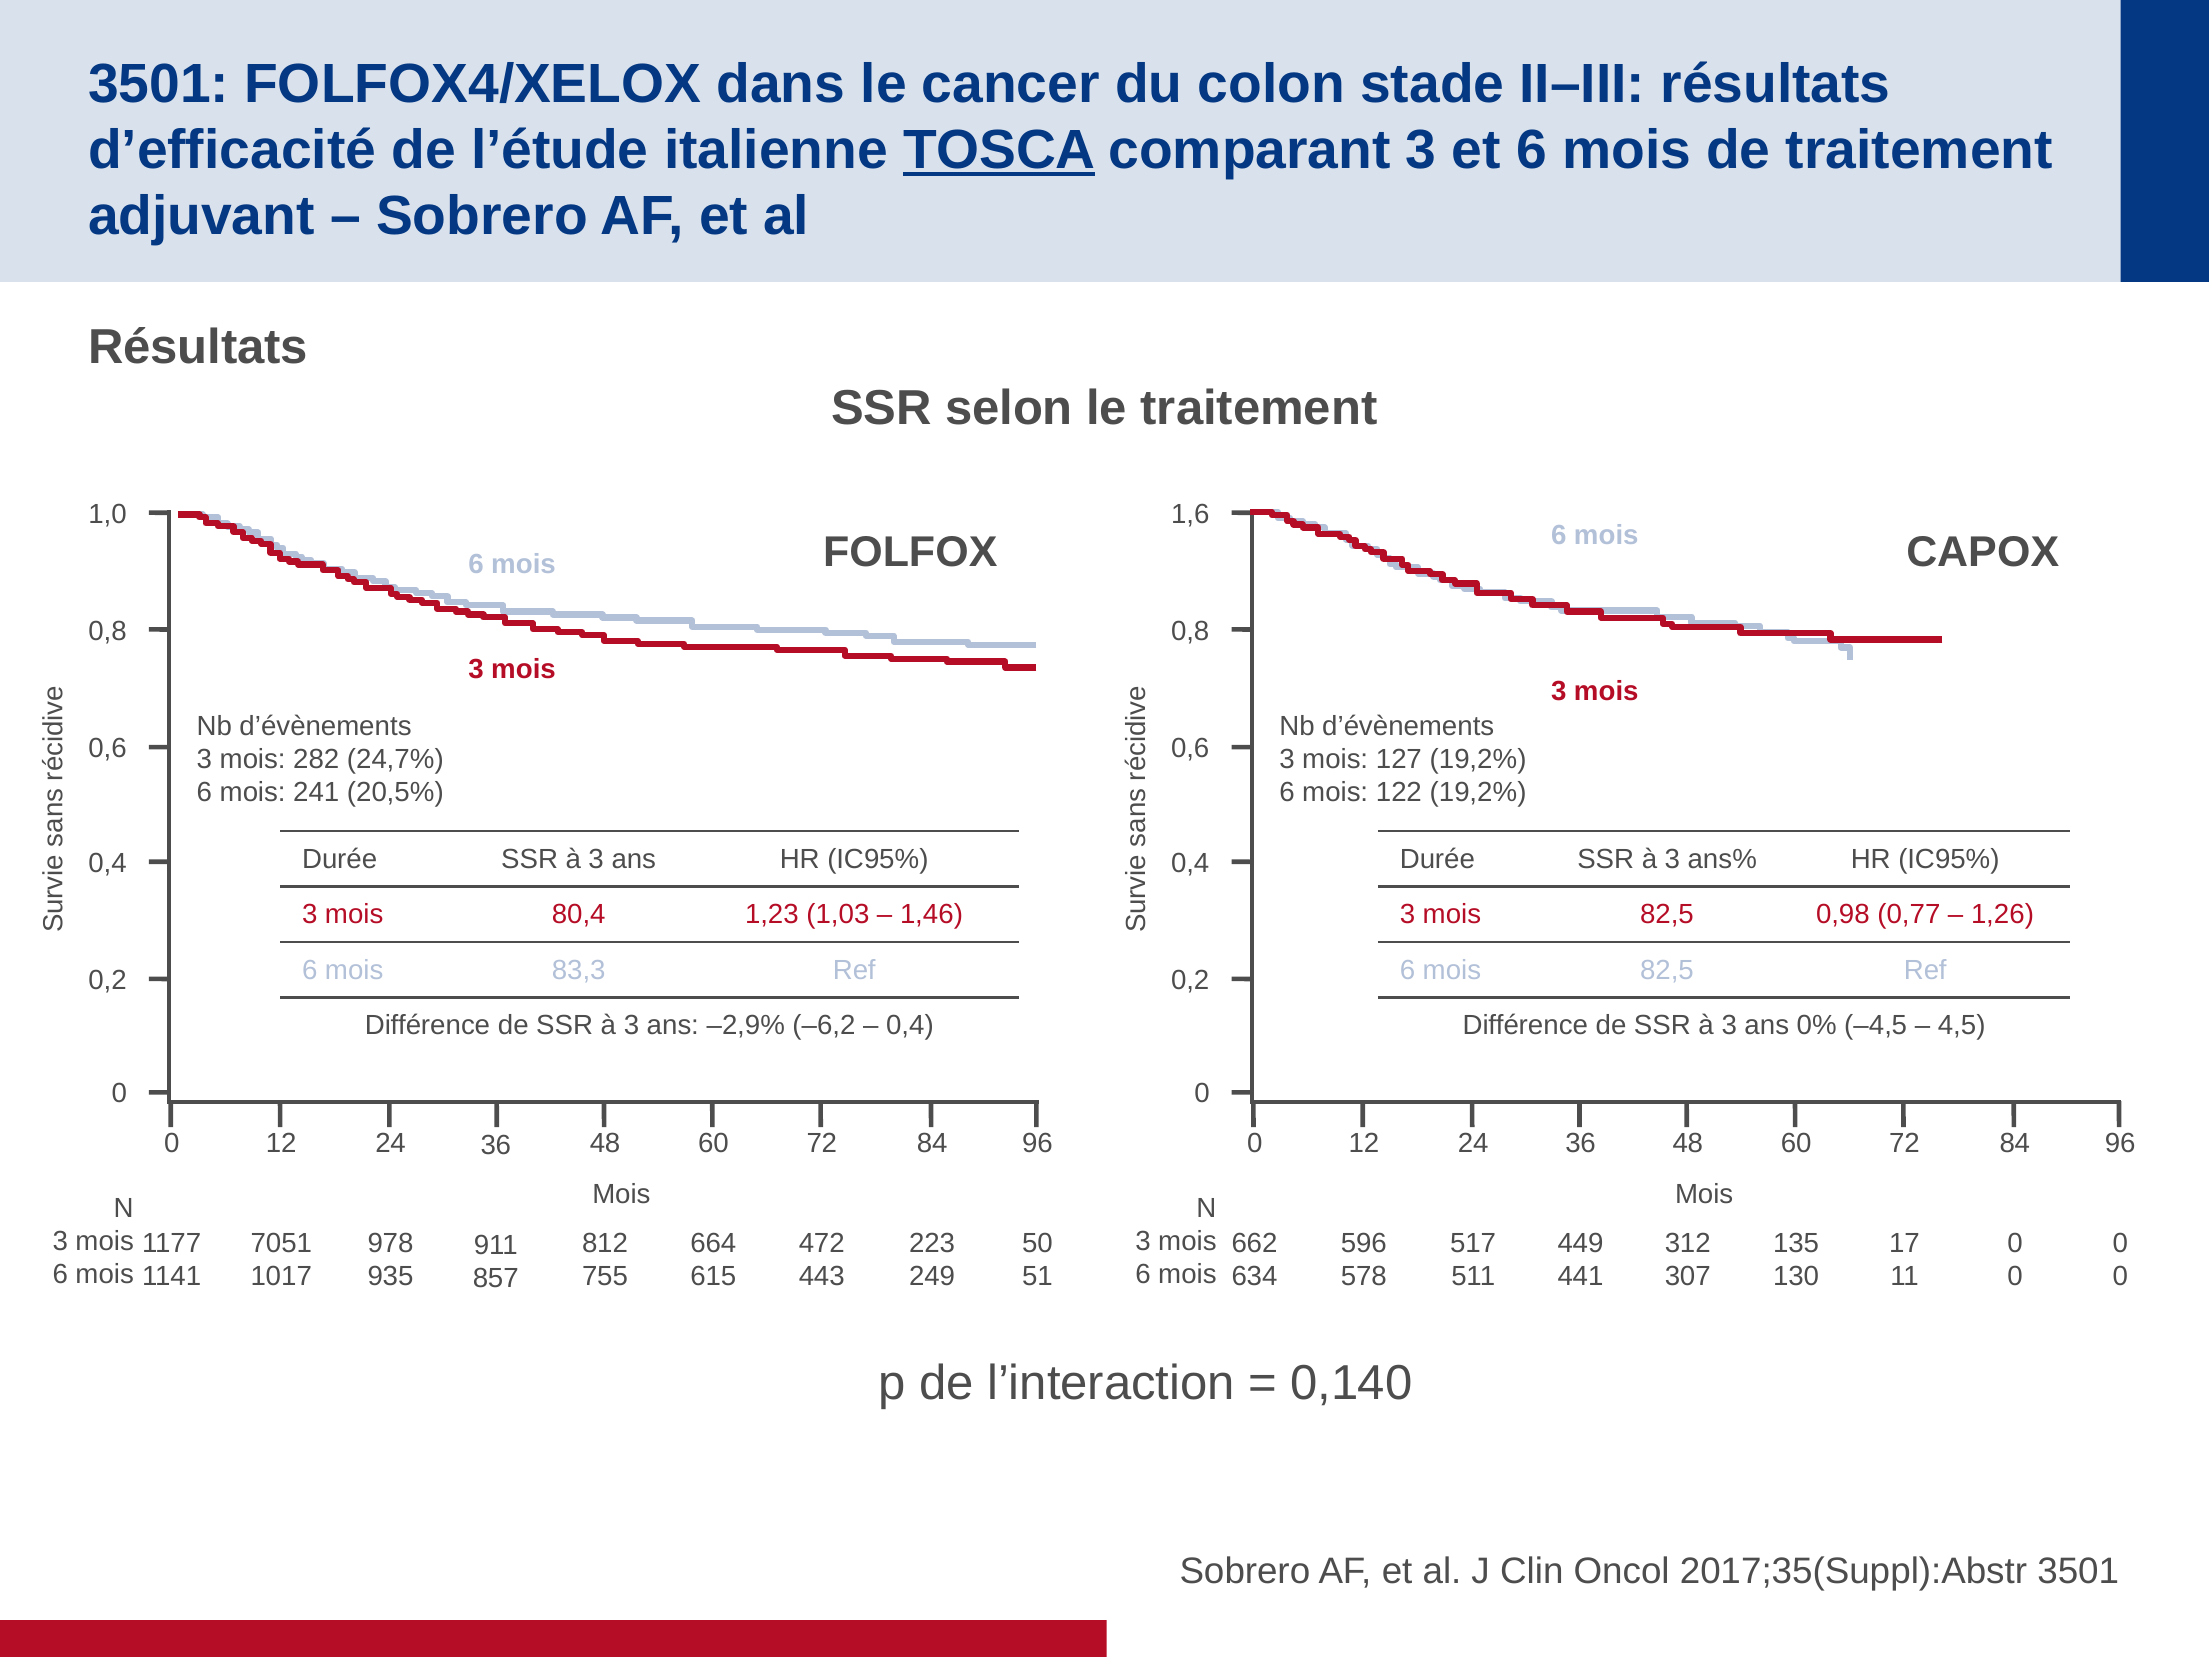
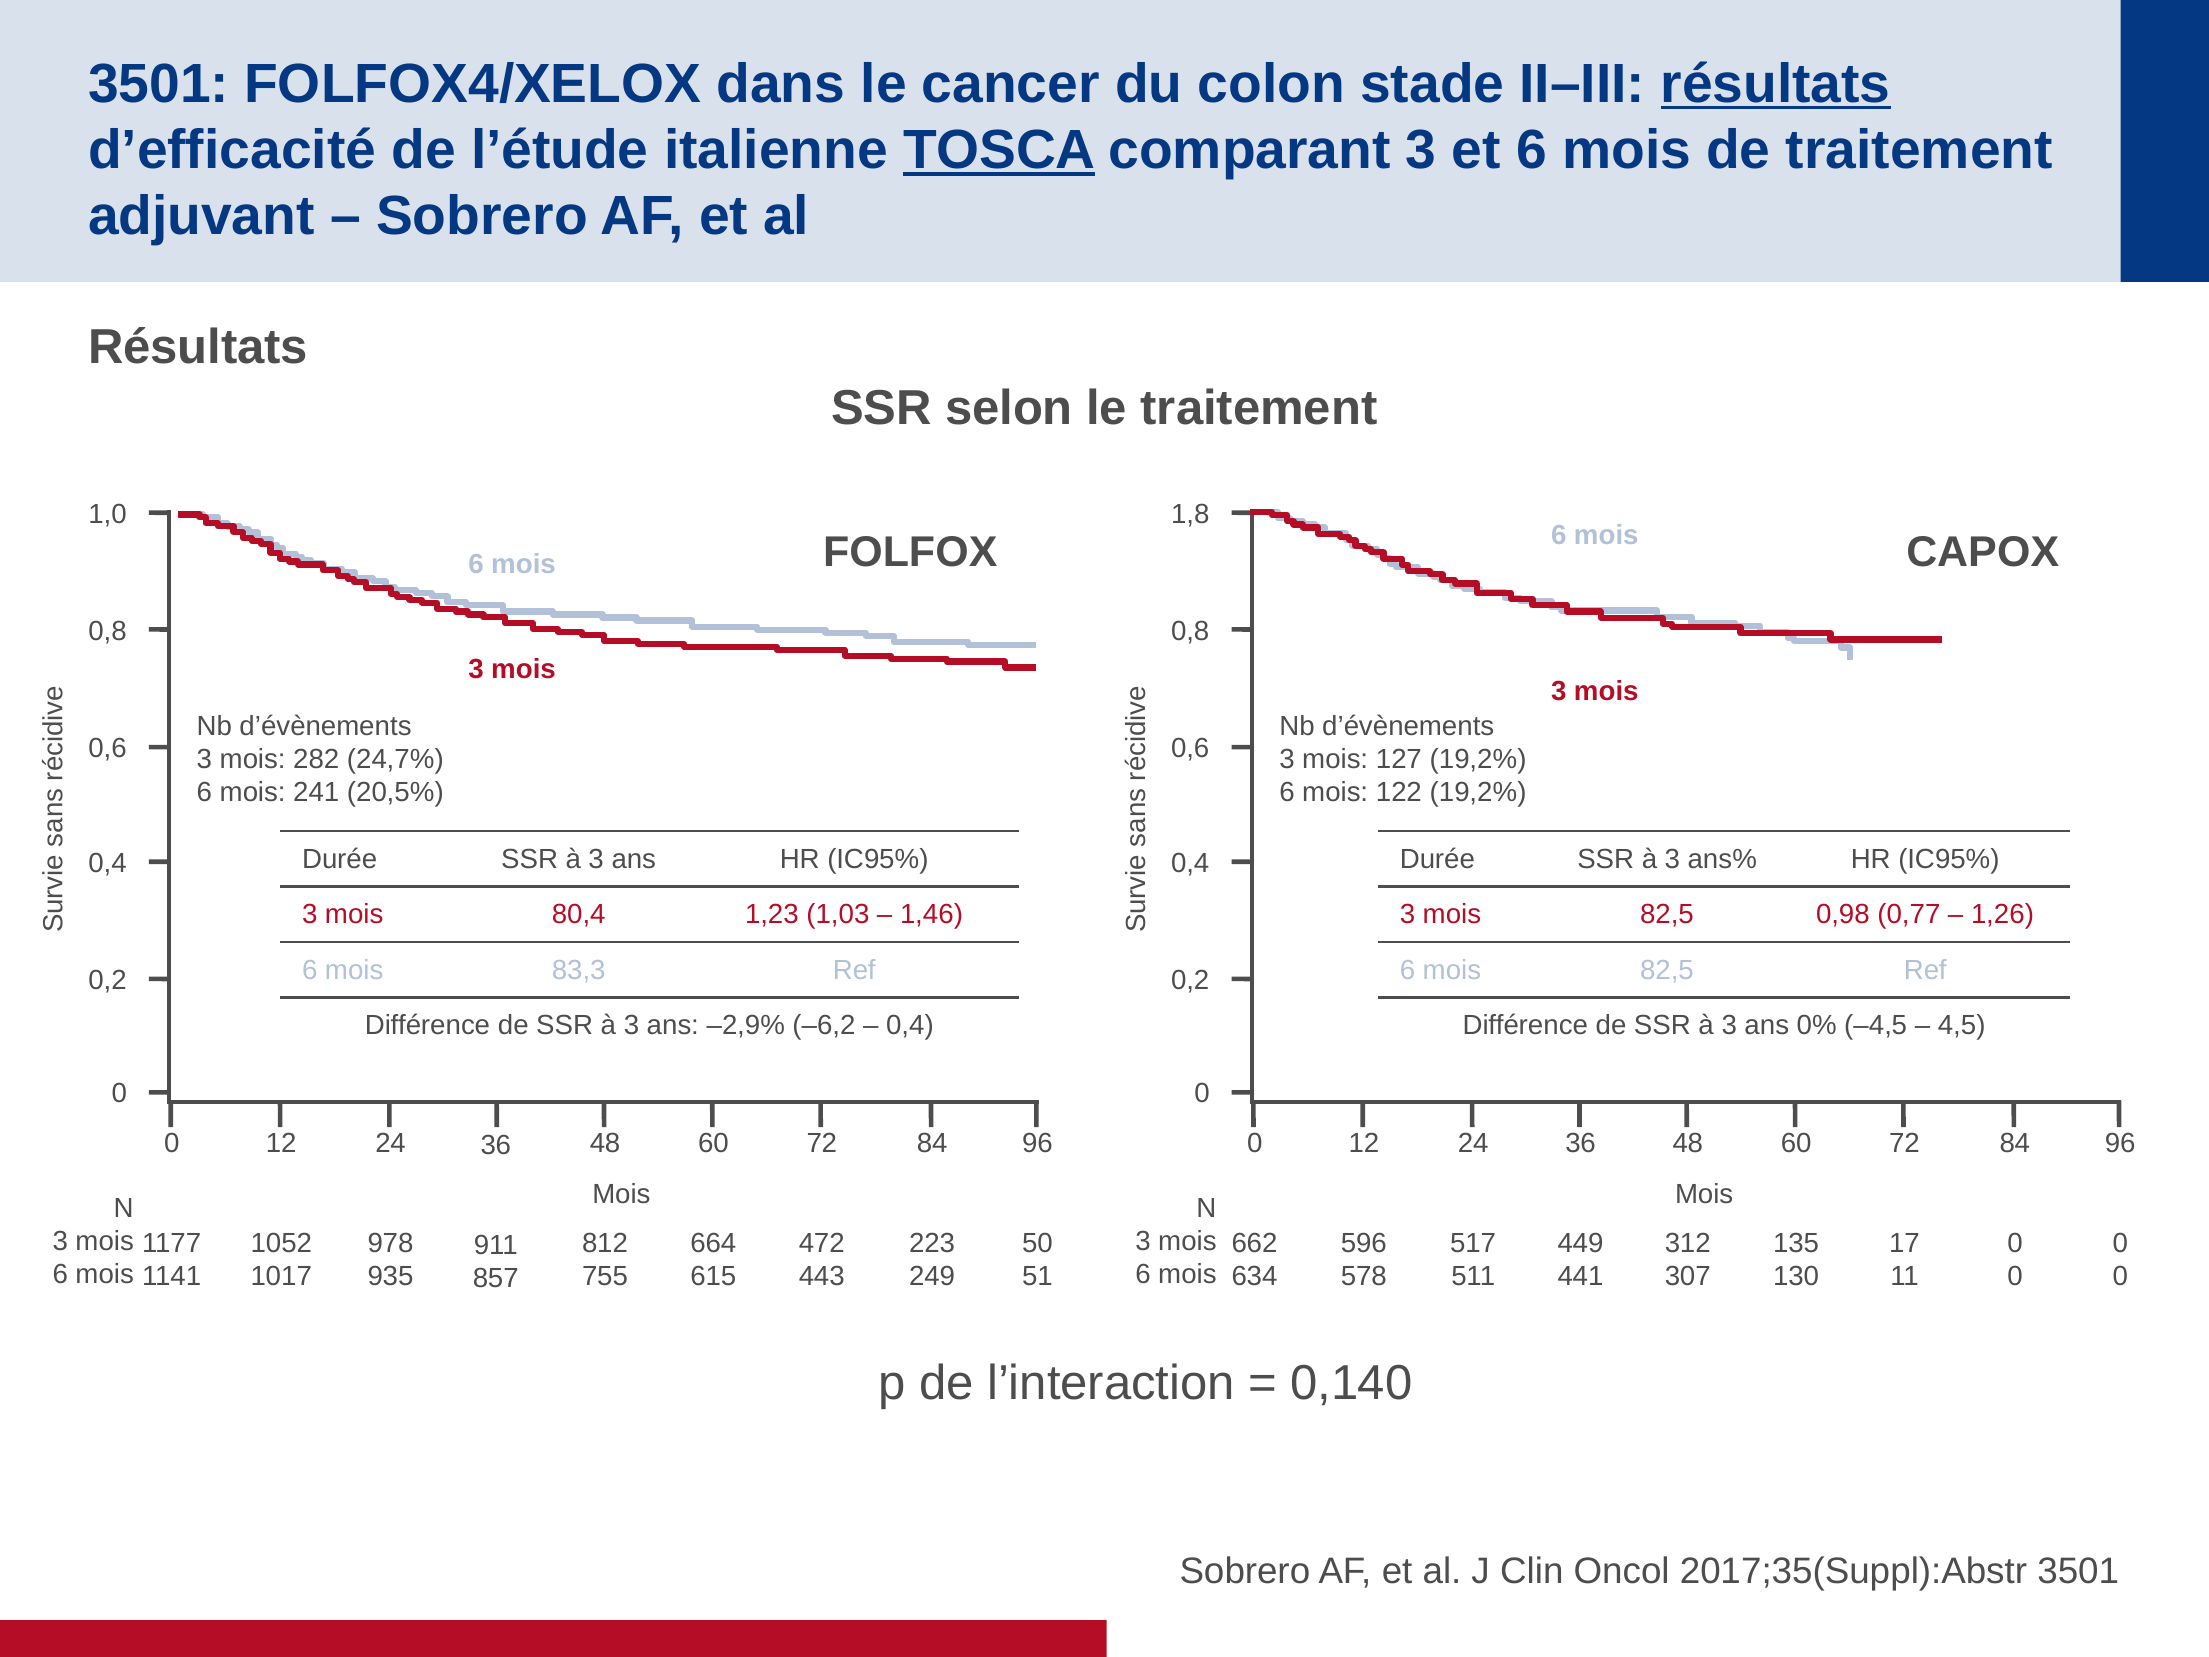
résultats underline: none -> present (1776, 84)
1,6: 1,6 -> 1,8 (1190, 514)
7051: 7051 -> 1052 (281, 1243)
